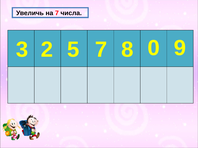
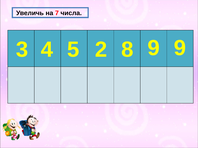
2: 2 -> 4 (47, 50)
5 7: 7 -> 2 (101, 50)
8 0: 0 -> 9 (154, 48)
